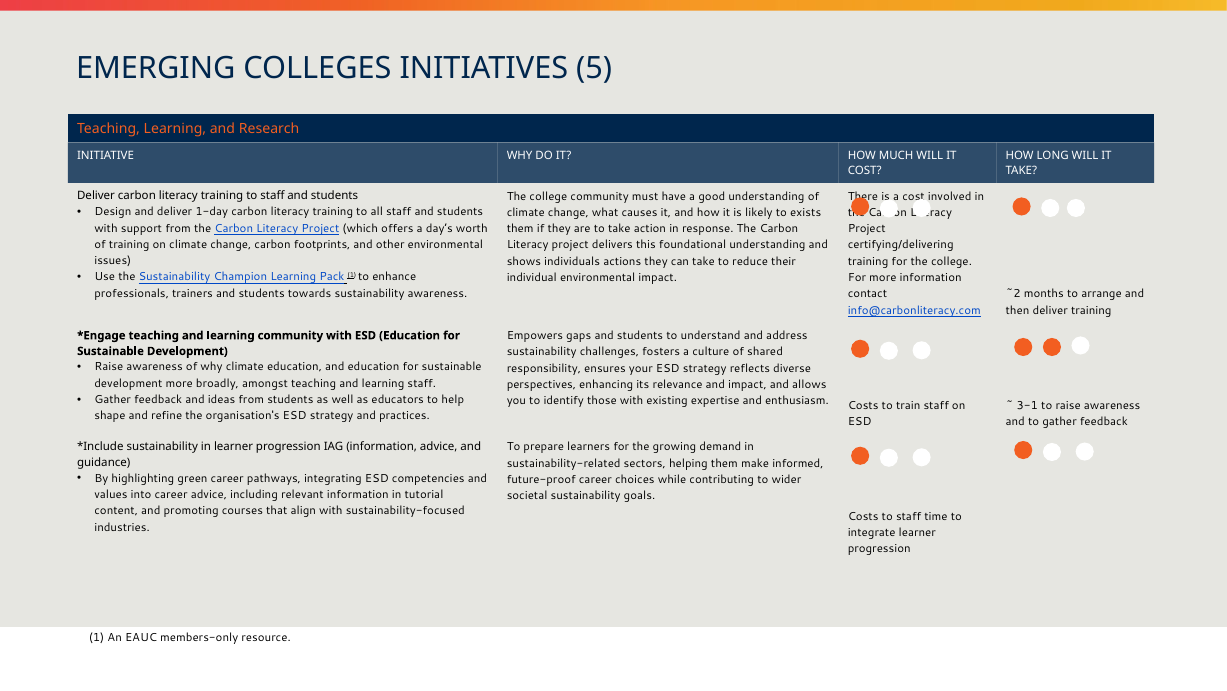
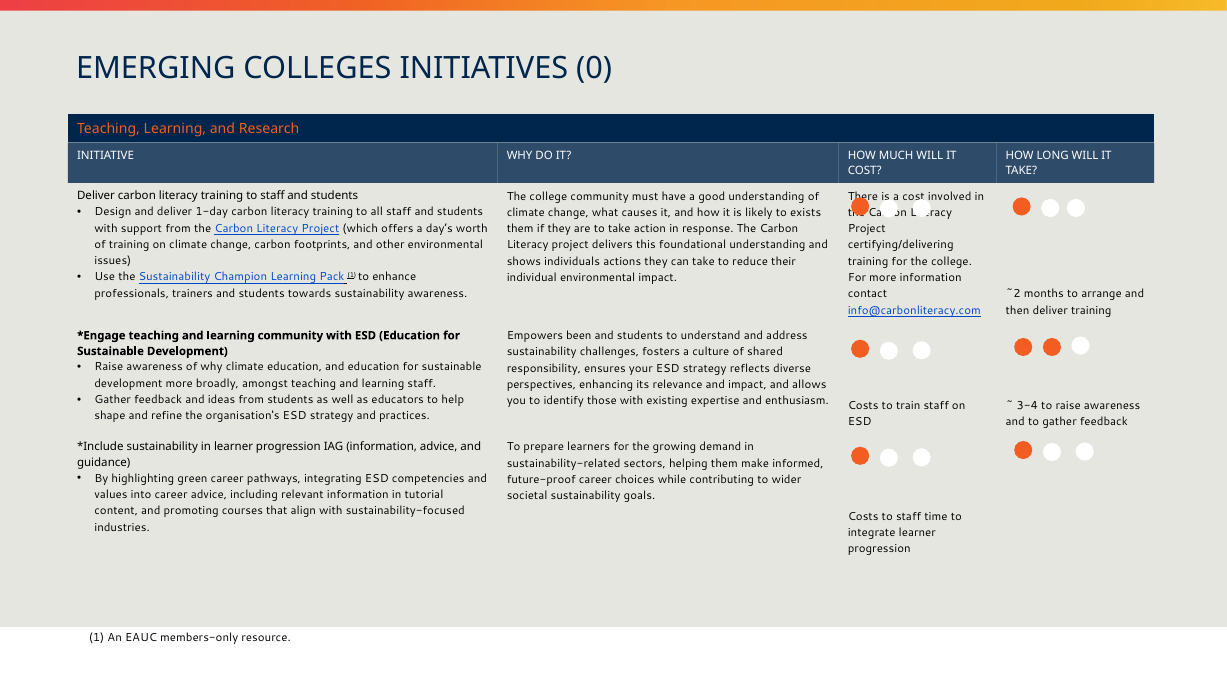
5: 5 -> 0 (594, 68)
gaps: gaps -> been (579, 336)
3-1: 3-1 -> 3-4 (1027, 405)
